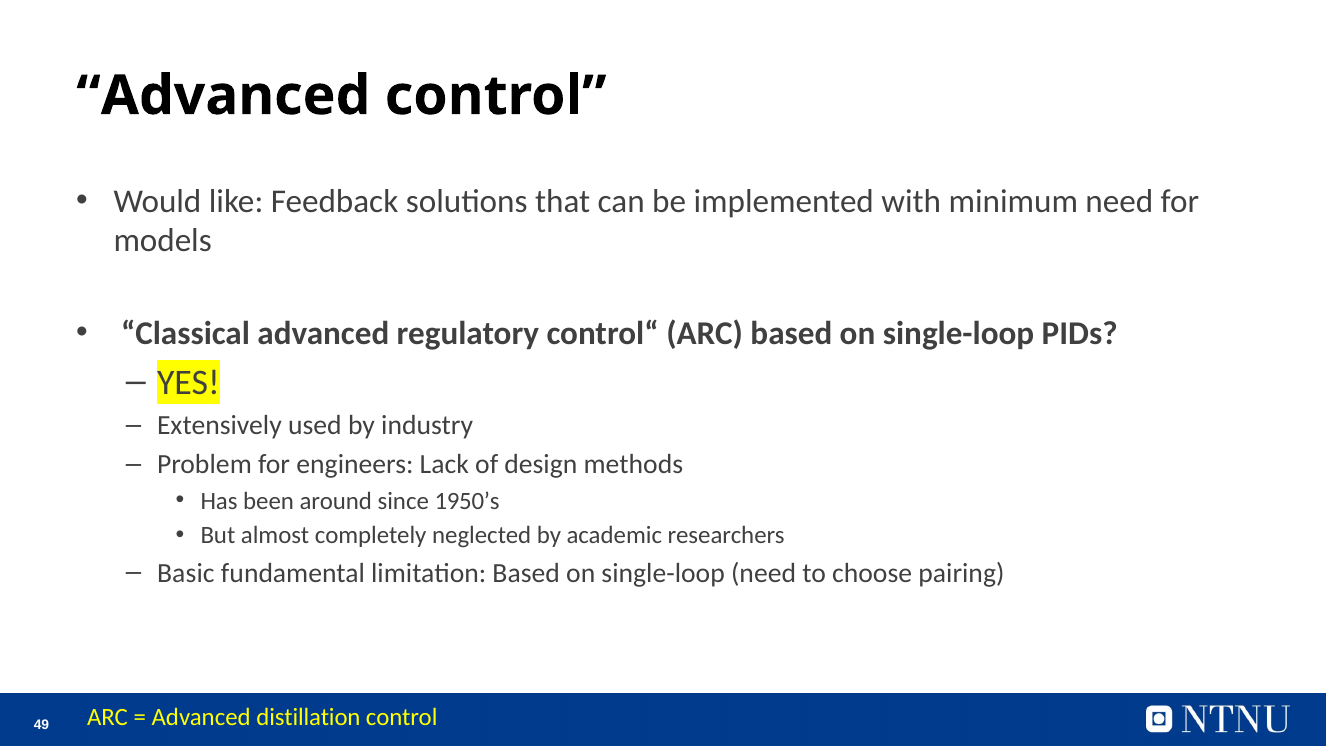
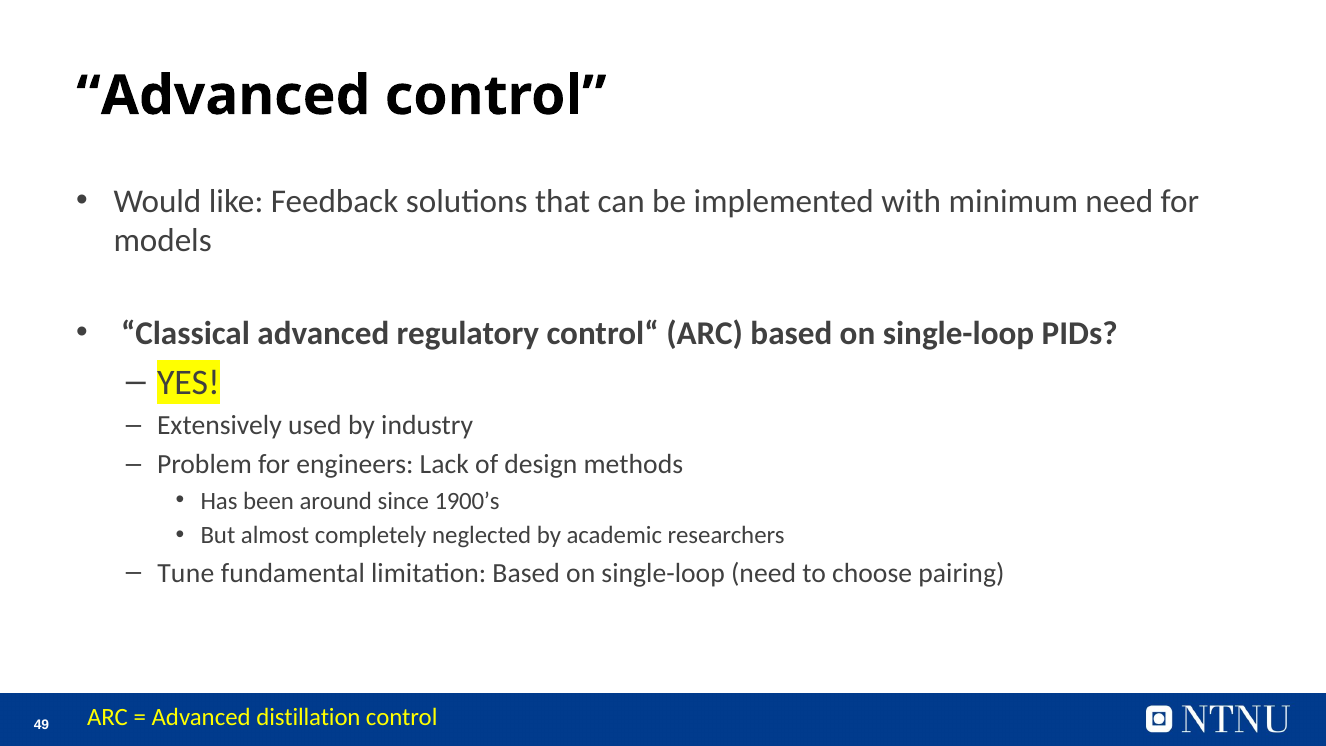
1950’s: 1950’s -> 1900’s (467, 501)
Basic: Basic -> Tune (186, 573)
